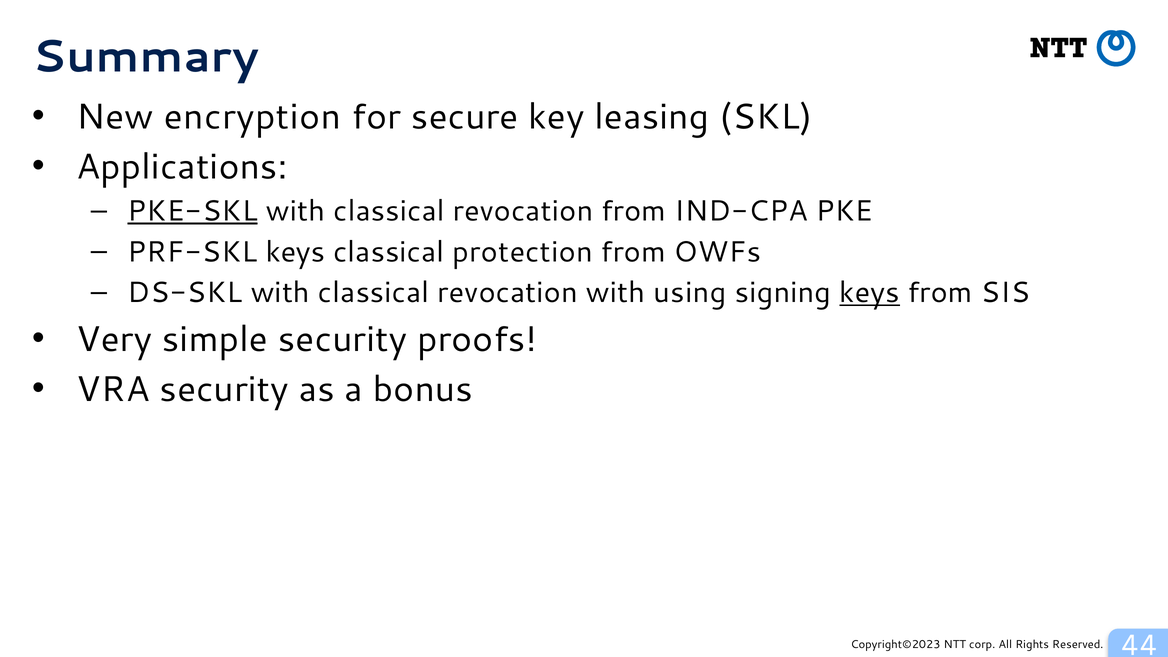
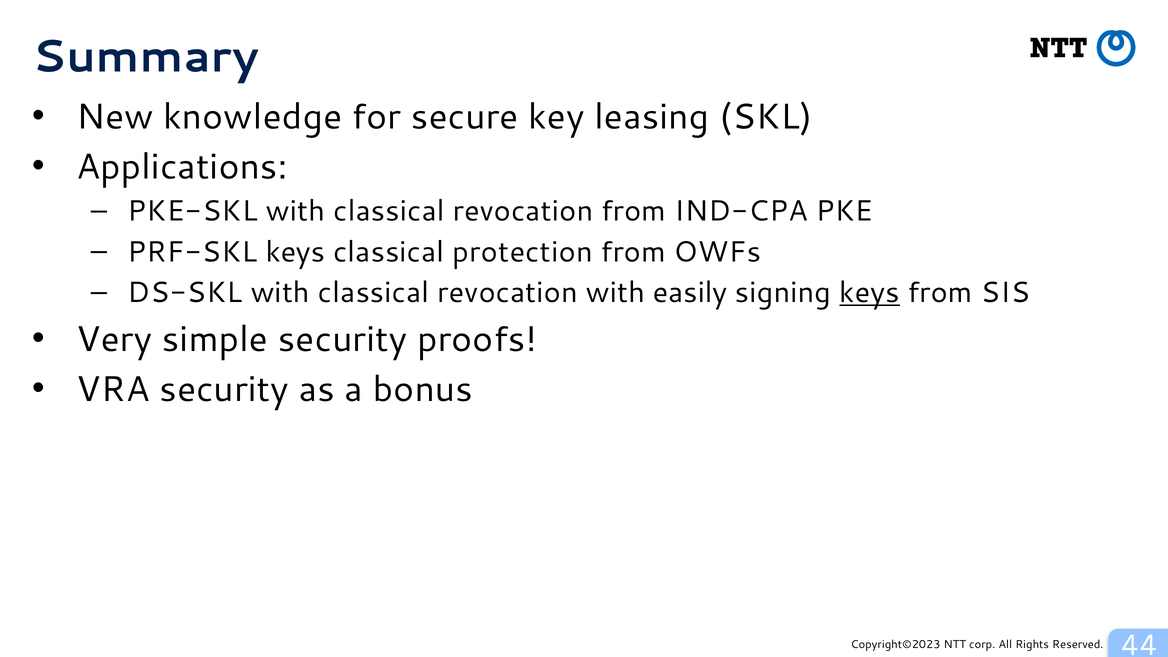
encryption: encryption -> knowledge (253, 117)
PKE-SKL underline: present -> none (193, 211)
using: using -> easily (690, 293)
